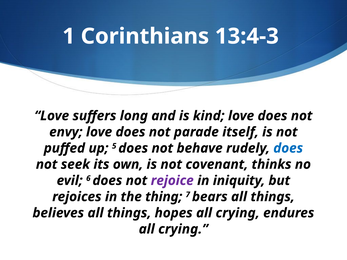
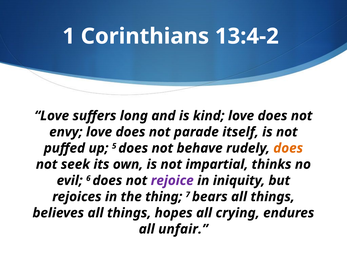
13:4-3: 13:4-3 -> 13:4-2 (247, 36)
does colour: blue -> orange (288, 148)
covenant: covenant -> impartial (217, 165)
crying: crying -> unfair (183, 229)
